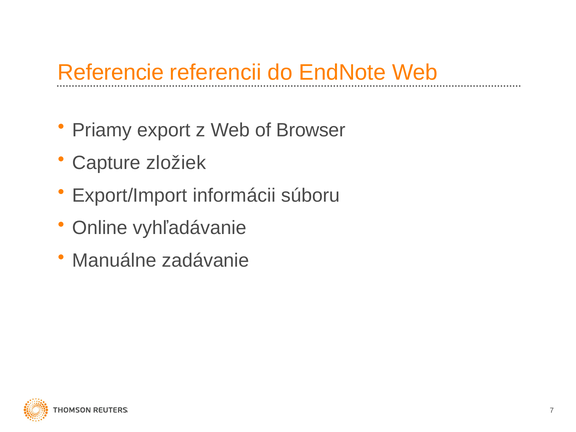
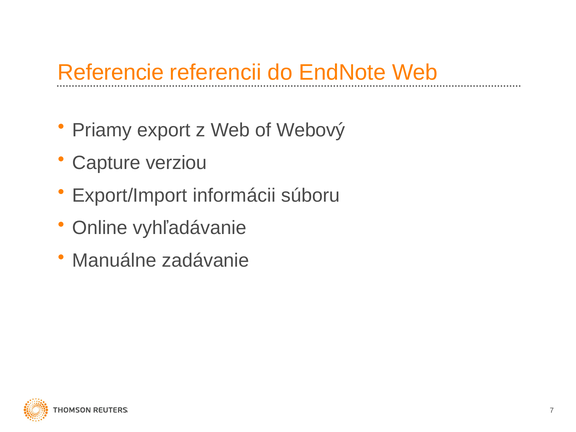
Browser: Browser -> Webový (311, 130)
zložiek: zložiek -> verziou (176, 163)
